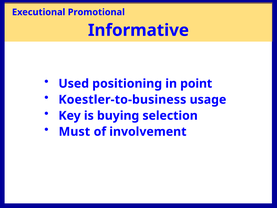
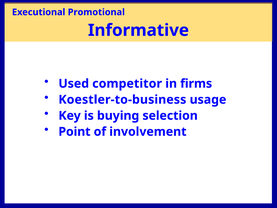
positioning: positioning -> competitor (127, 83)
point: point -> firms (196, 83)
Must: Must -> Point (74, 132)
